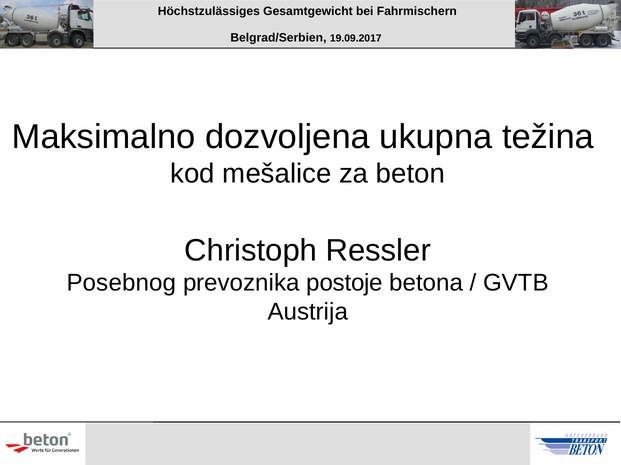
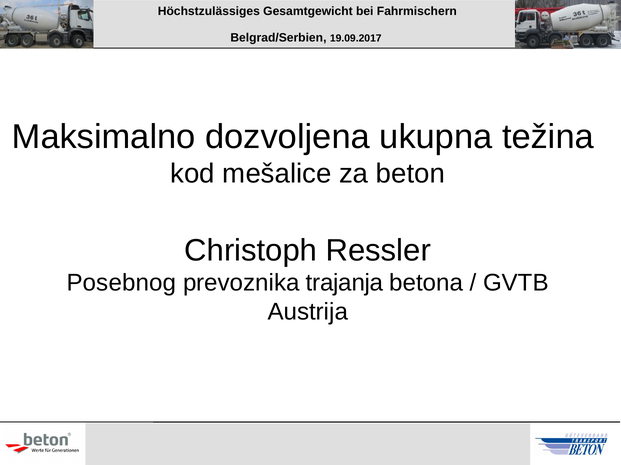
postoje: postoje -> trajanja (345, 283)
